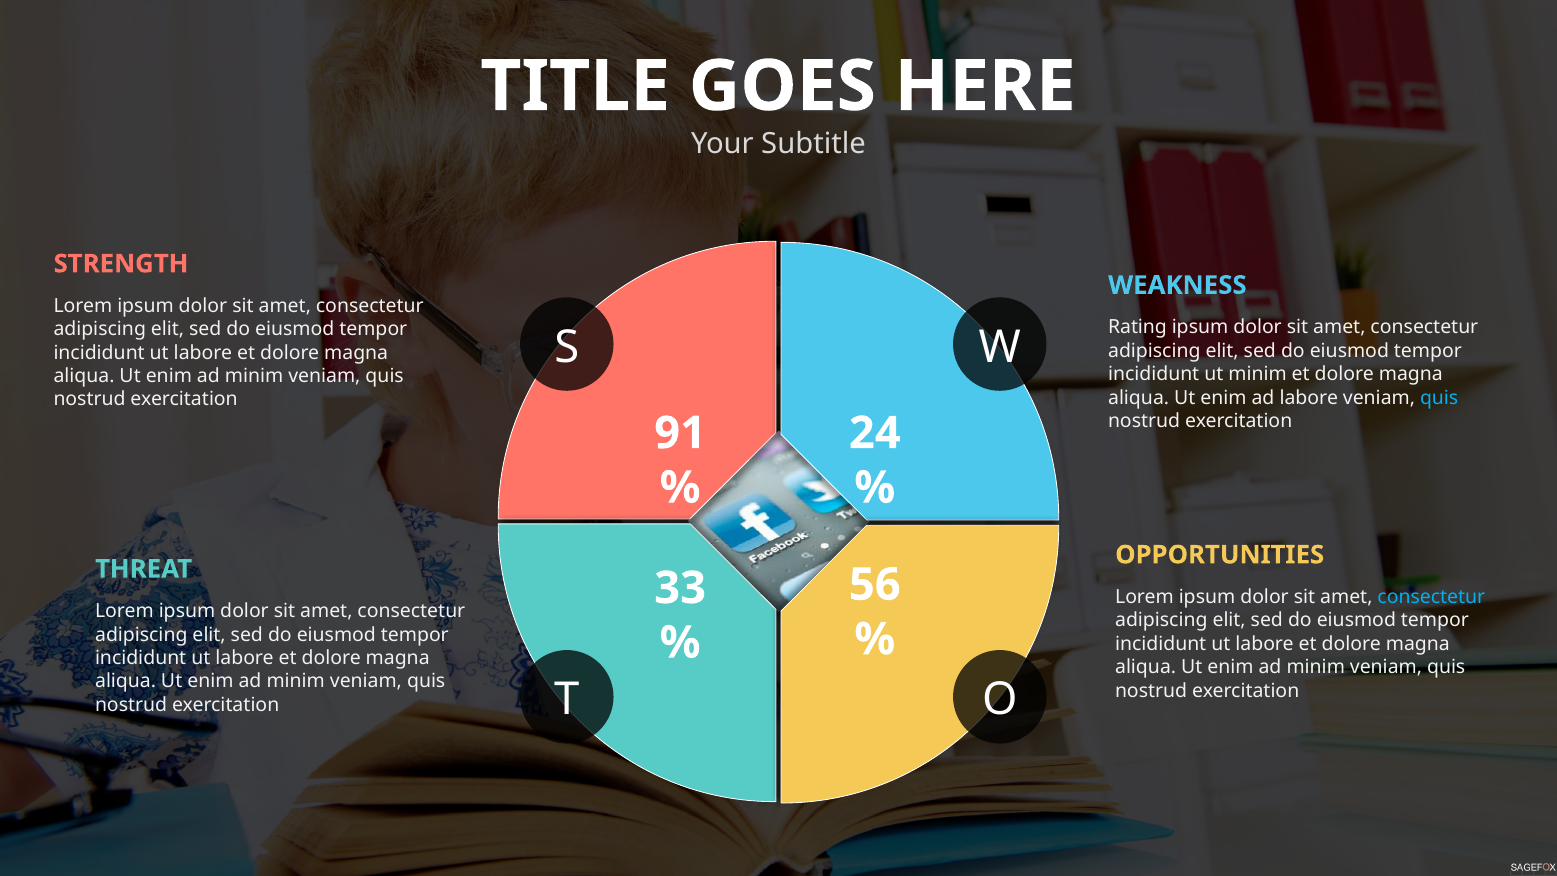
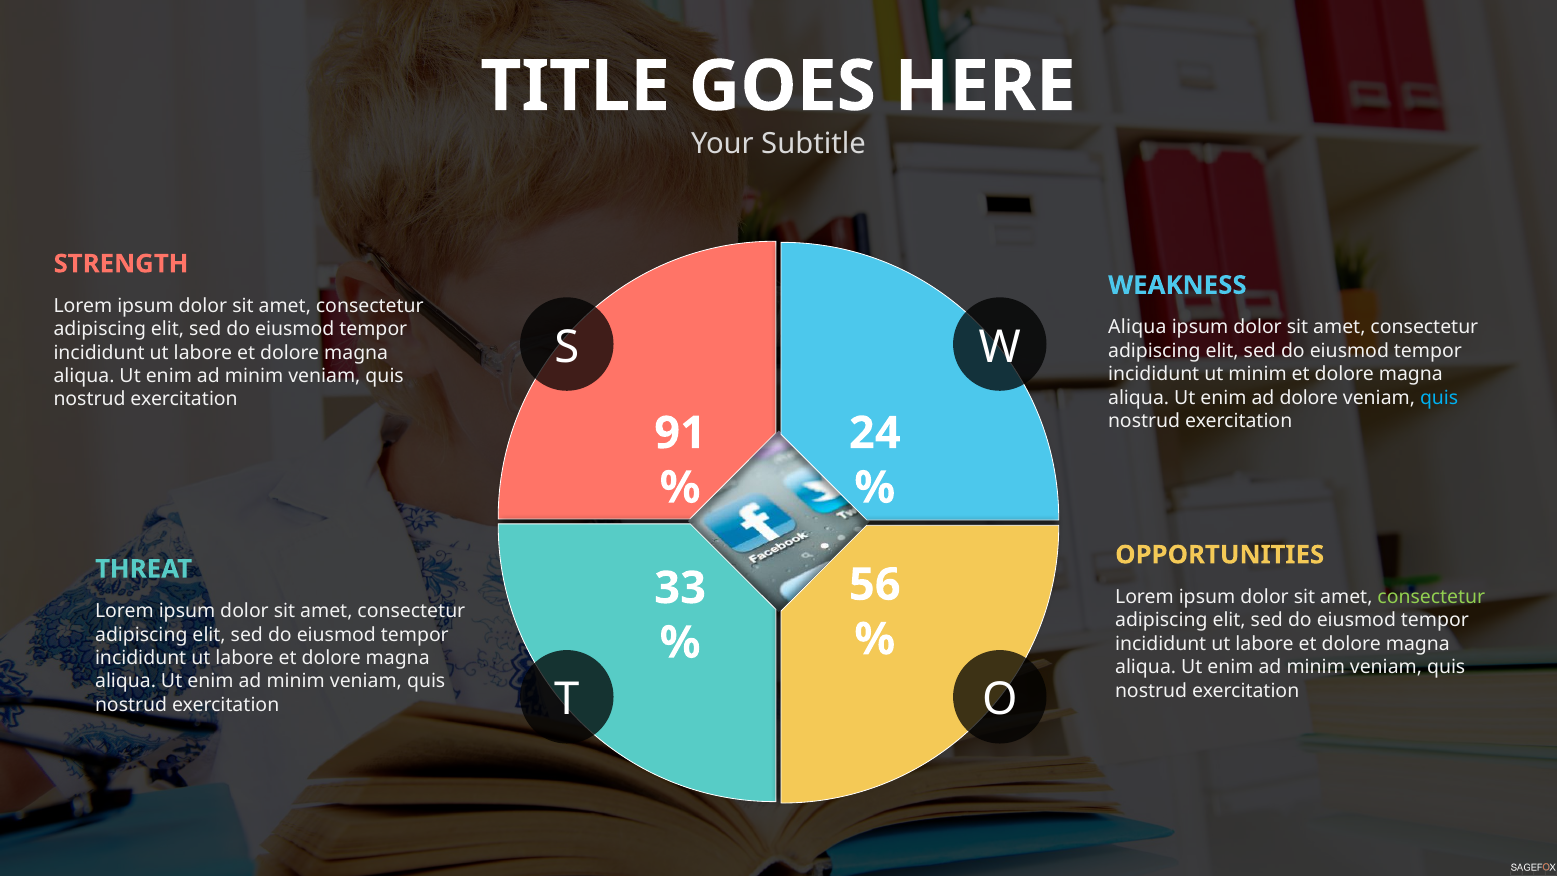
Rating: Rating -> Aliqua (1137, 327)
ad labore: labore -> dolore (1309, 398)
consectetur colour: light blue -> light green (1431, 597)
